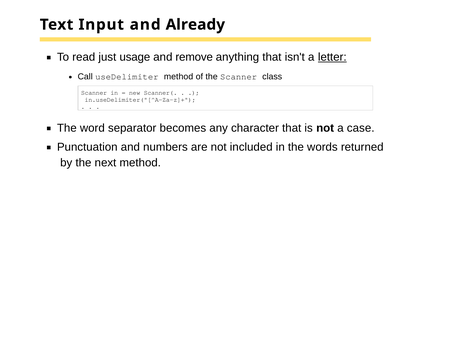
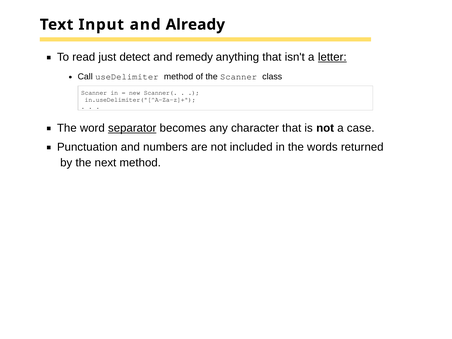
usage: usage -> detect (135, 57)
remove: remove -> remedy (194, 57)
separator underline: none -> present (132, 128)
